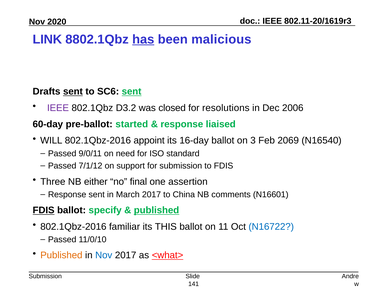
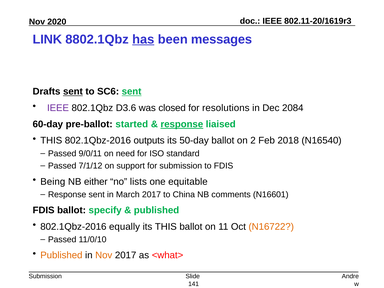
malicious: malicious -> messages (221, 39)
D3.2: D3.2 -> D3.6 (126, 108)
2006: 2006 -> 2084 (293, 108)
response underline: none -> present (182, 124)
WILL: WILL -> THIS (51, 141)
appoint: appoint -> outputs (149, 141)
16-day: 16-day -> 50-day (194, 141)
3: 3 -> 2 (253, 141)
2069: 2069 -> 2018 (288, 141)
Three: Three -> Being (53, 182)
final: final -> lists (138, 182)
assertion: assertion -> equitable (188, 182)
FDIS underline: present -> none (44, 210)
published underline: present -> none (157, 210)
familiar: familiar -> equally (125, 227)
N16722 colour: blue -> orange (271, 227)
Nov colour: blue -> orange (104, 255)
<what> underline: present -> none (168, 255)
